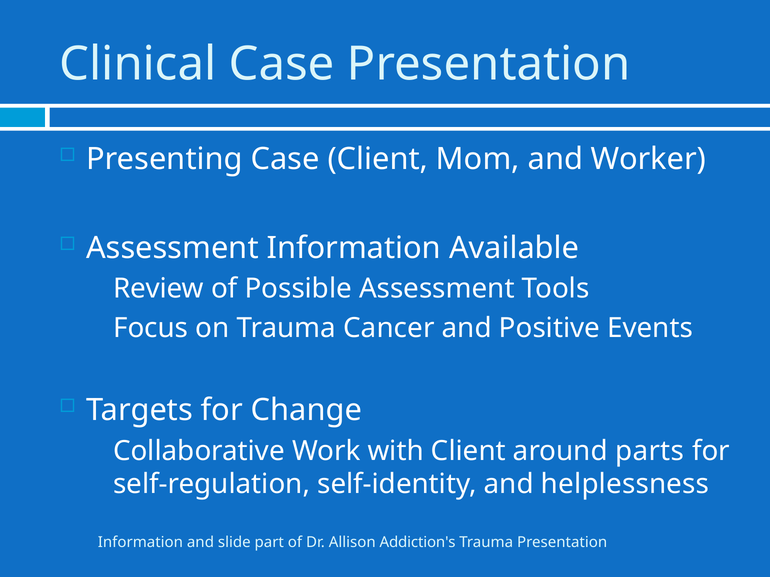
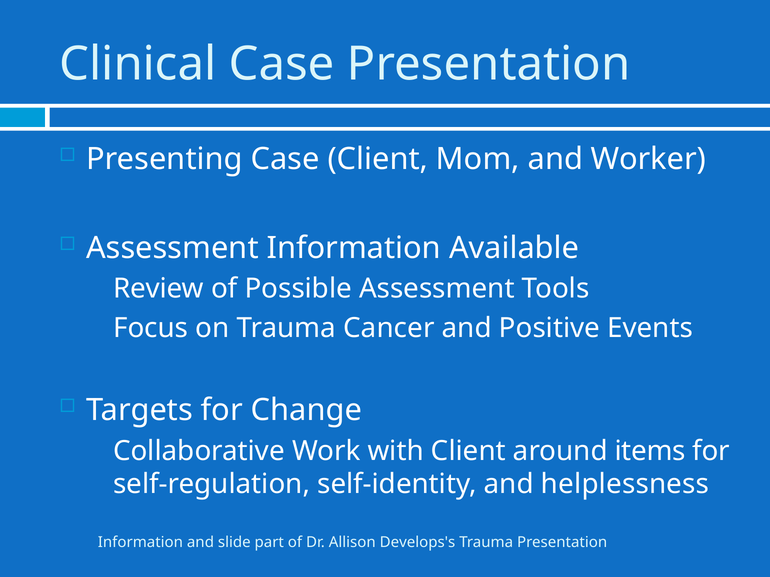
parts: parts -> items (650, 451)
Addiction's: Addiction's -> Develops's (417, 543)
